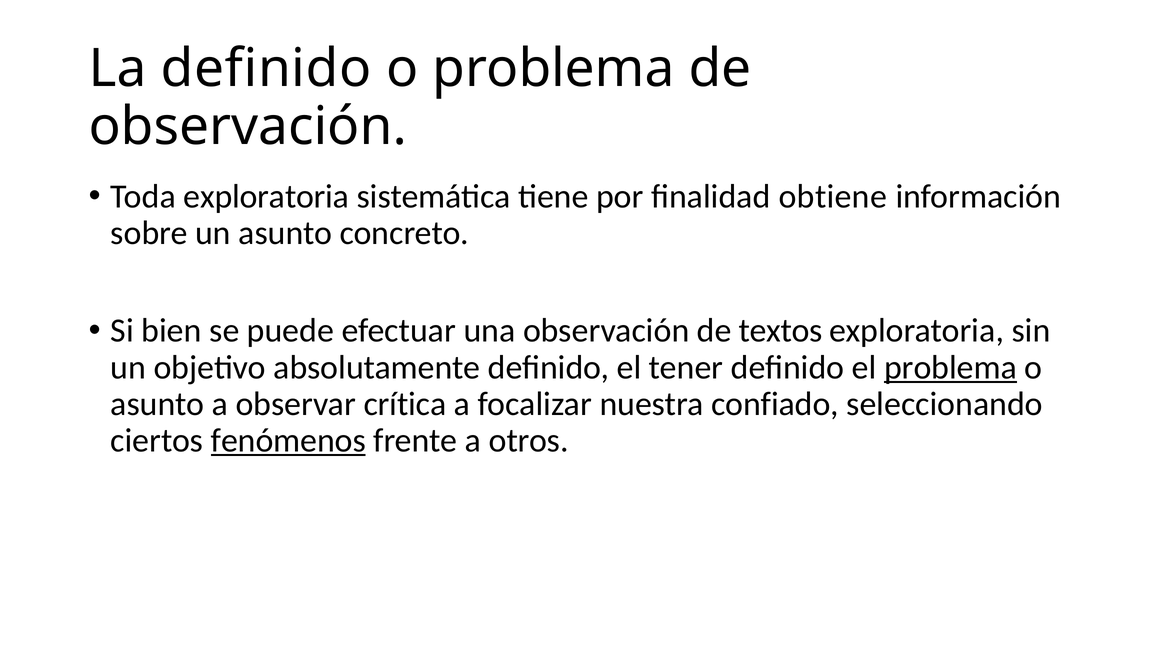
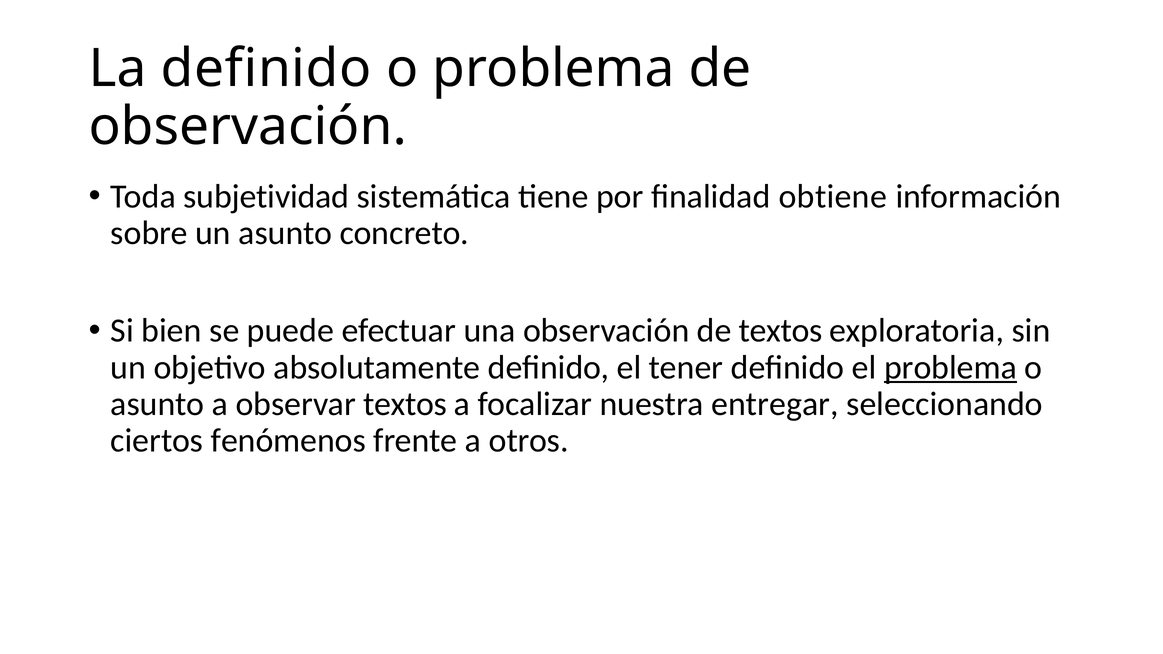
Toda exploratoria: exploratoria -> subjetividad (266, 197)
observar crítica: crítica -> textos (405, 404)
confiado: confiado -> entregar (775, 404)
fenómenos underline: present -> none (288, 441)
